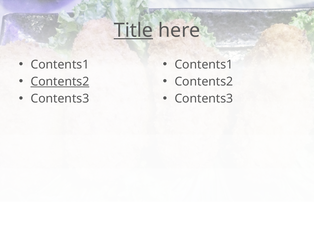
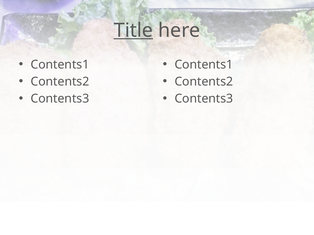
Contents2 underline: present -> none (60, 82)
